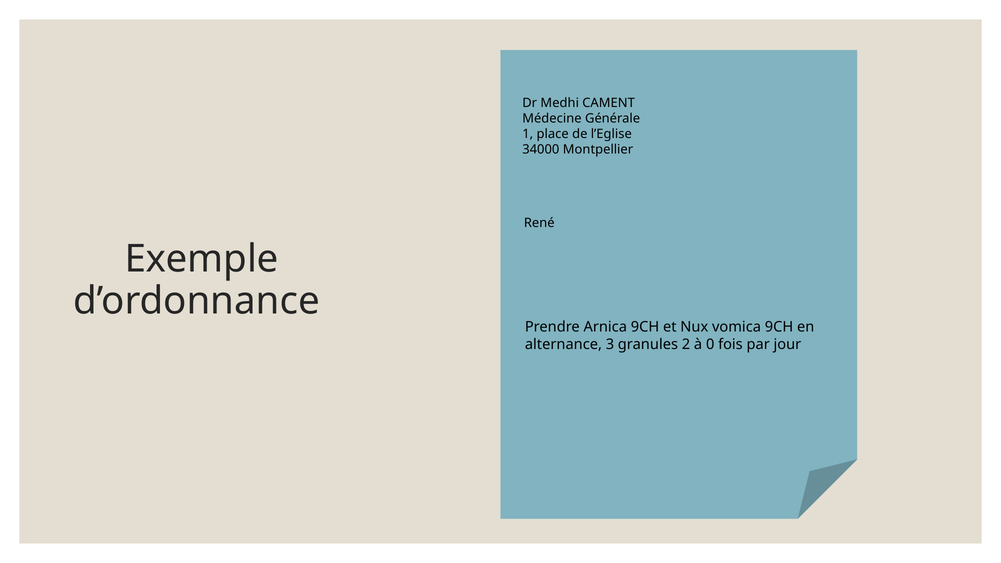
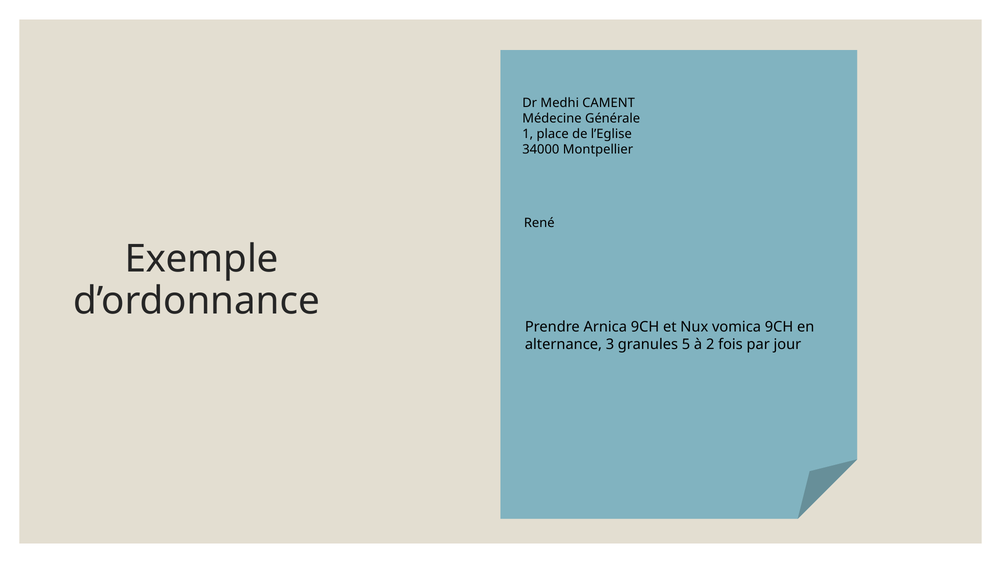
2: 2 -> 5 (686, 345)
0: 0 -> 2 (710, 345)
